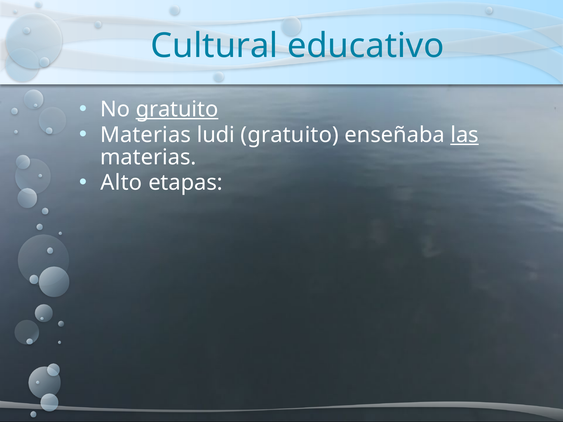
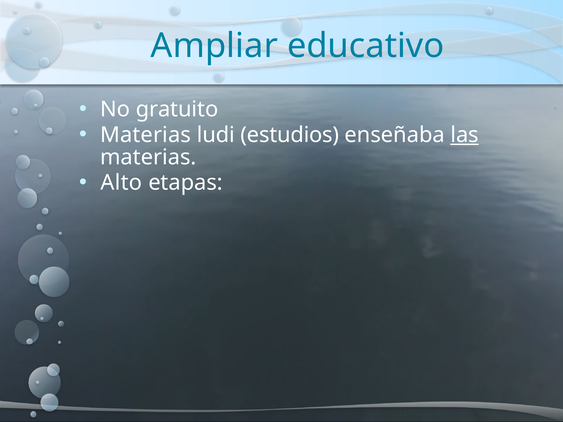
Cultural: Cultural -> Ampliar (214, 46)
gratuito underline: present -> none (177, 109)
ludi gratuito: gratuito -> estudios (290, 135)
